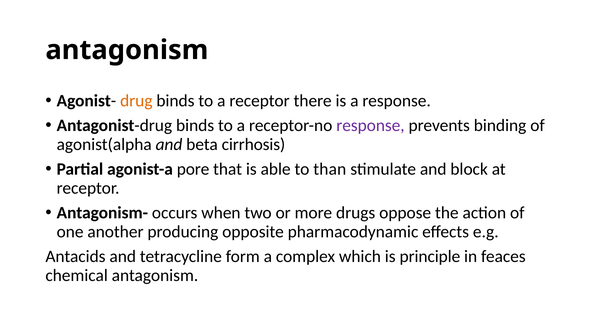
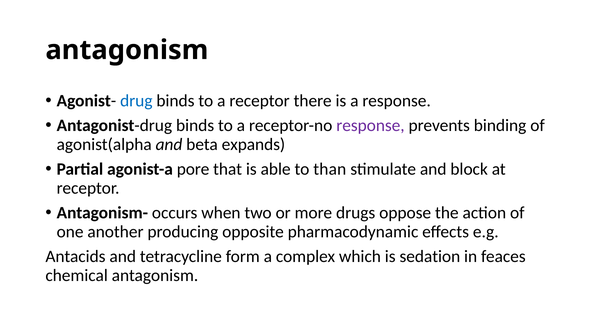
drug colour: orange -> blue (136, 101)
cirrhosis: cirrhosis -> expands (253, 144)
principle: principle -> sedation (430, 257)
